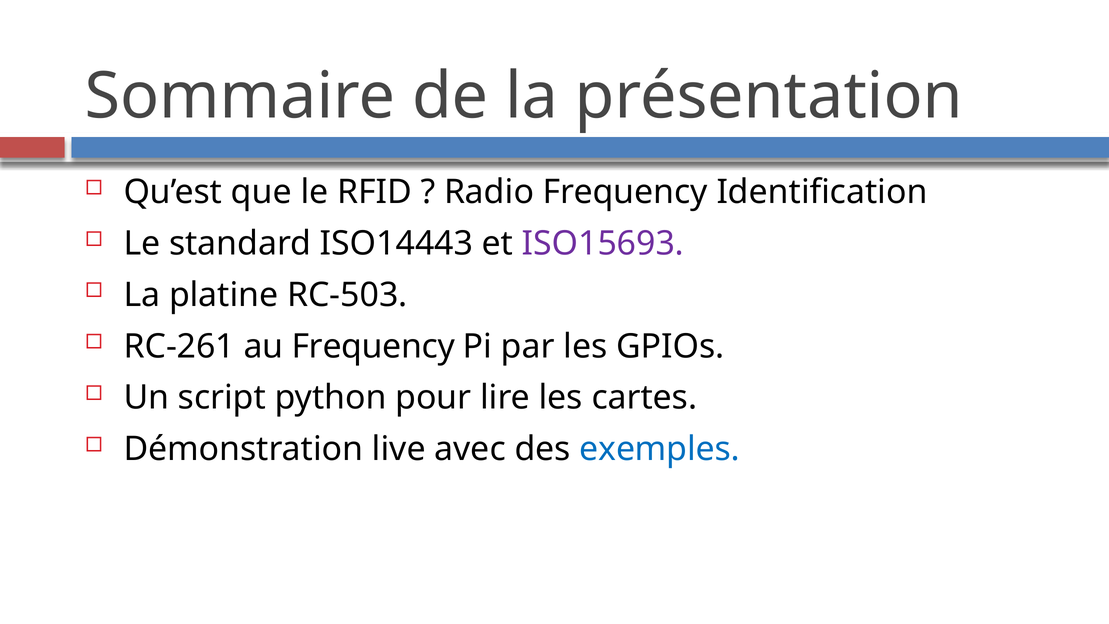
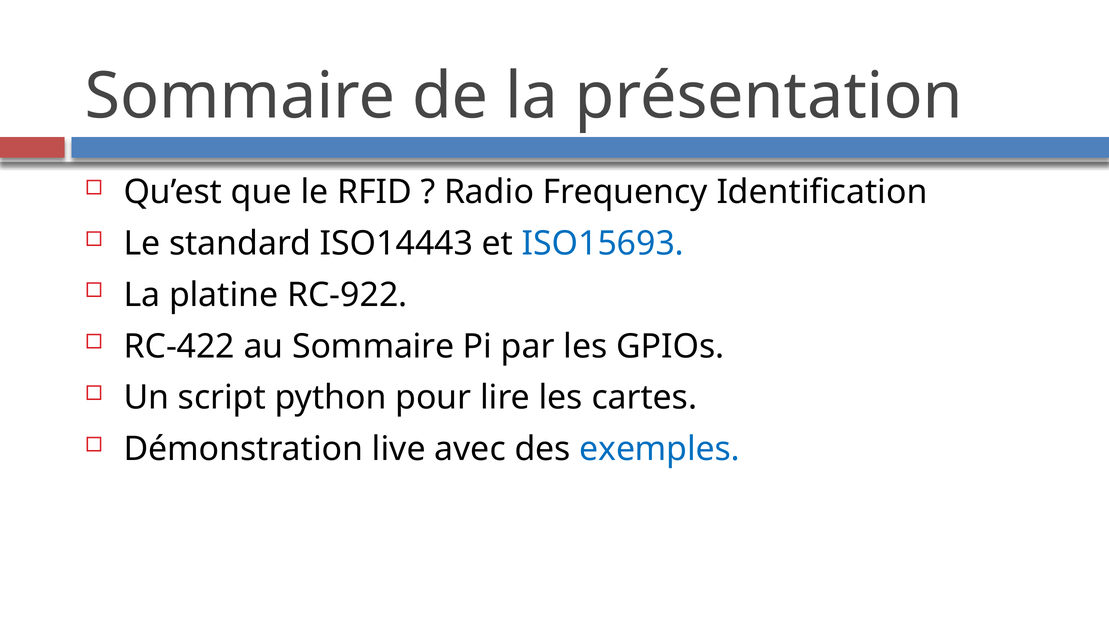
ISO15693 colour: purple -> blue (603, 243)
RC-503: RC-503 -> RC-922 (347, 295)
RC-261: RC-261 -> RC-422 (179, 346)
au Frequency: Frequency -> Sommaire (373, 346)
